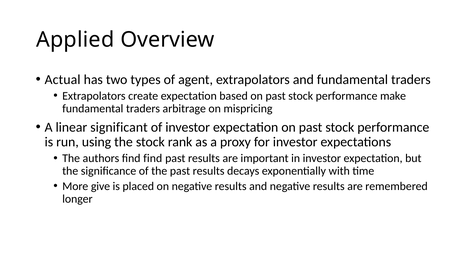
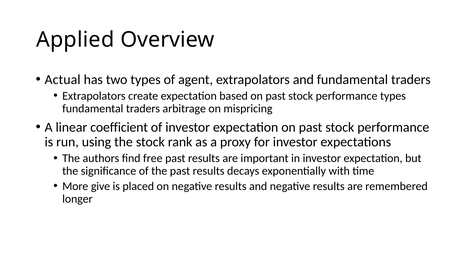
performance make: make -> types (393, 96)
significant: significant -> coefficient (119, 127)
find find: find -> free (153, 158)
